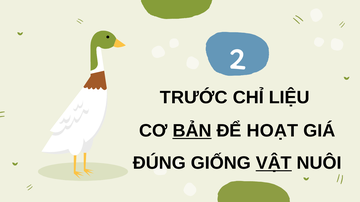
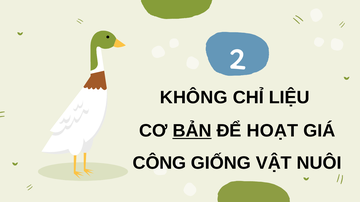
TRƯỚC: TRƯỚC -> KHÔNG (194, 98)
ĐÚNG: ĐÚNG -> CÔNG (159, 163)
VẬT underline: present -> none (274, 163)
